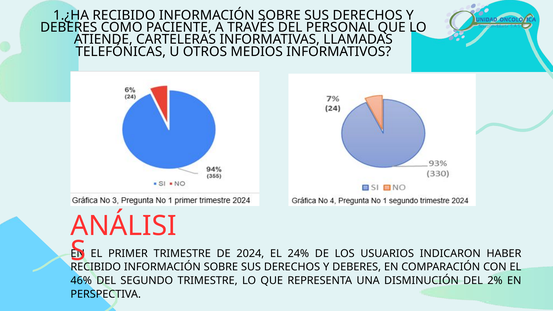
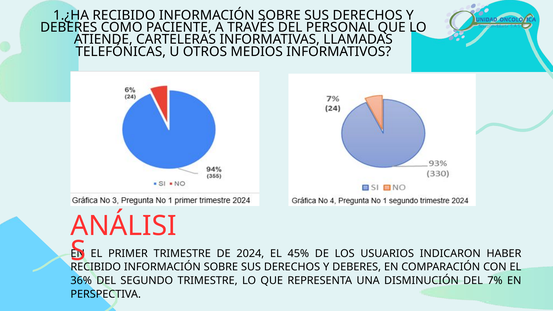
24%: 24% -> 45% (298, 254)
46%: 46% -> 36% (81, 281)
2%: 2% -> 7% (495, 281)
